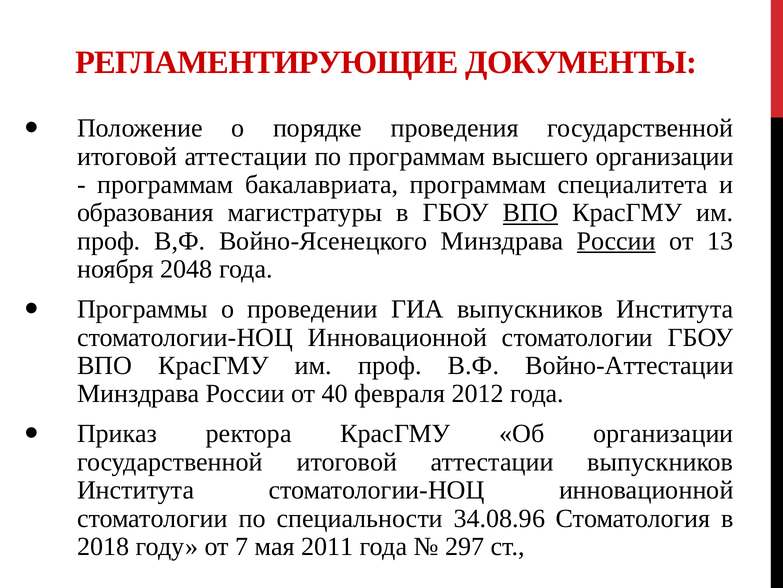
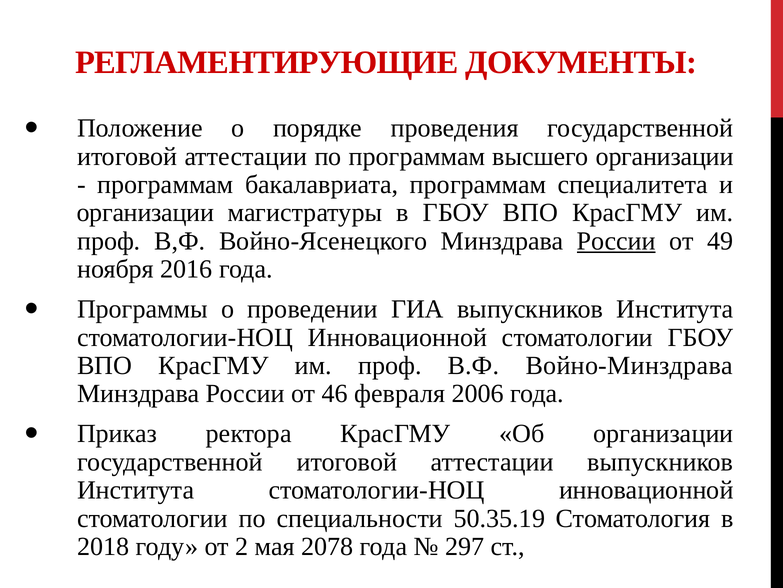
образования: образования -> организации (145, 213)
ВПО underline: present -> none (530, 213)
13: 13 -> 49 (720, 241)
2048: 2048 -> 2016 (186, 269)
Войно-Аттестации: Войно-Аттестации -> Войно-Минздрава (629, 365)
40: 40 -> 46 (335, 393)
2012: 2012 -> 2006 (478, 393)
34.08.96: 34.08.96 -> 50.35.19 (499, 518)
7: 7 -> 2 (242, 546)
2011: 2011 -> 2078 (327, 546)
